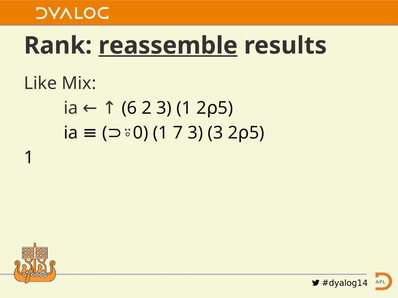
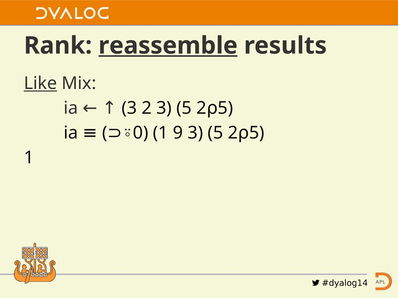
Like underline: none -> present (40, 83)
6: 6 -> 3 (129, 108)
2 3 1: 1 -> 5 (184, 108)
7: 7 -> 9 (178, 133)
3: 3 -> 5 (215, 133)
